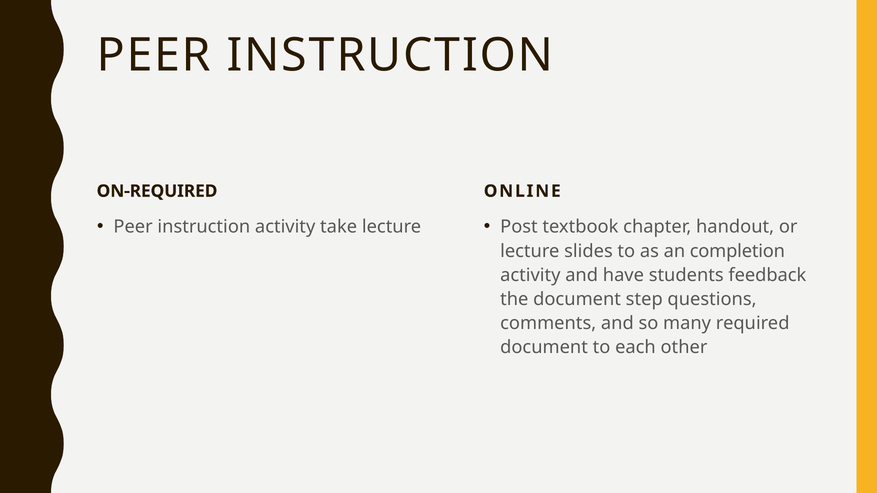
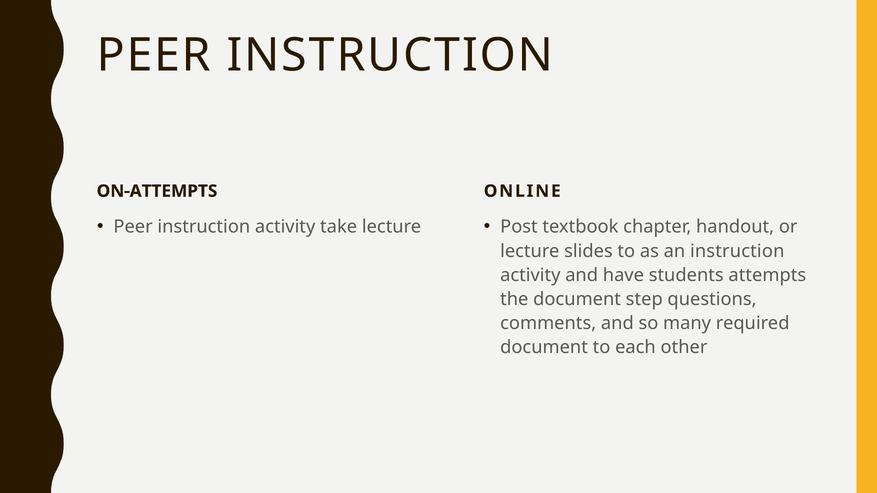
ON-REQUIRED: ON-REQUIRED -> ON-ATTEMPTS (157, 191)
an completion: completion -> instruction (737, 251)
feedback: feedback -> attempts (767, 275)
